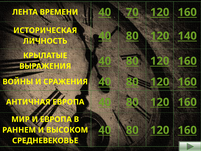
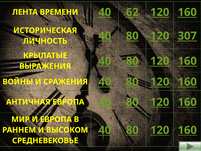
70: 70 -> 62 (132, 12)
140: 140 -> 307 (187, 36)
